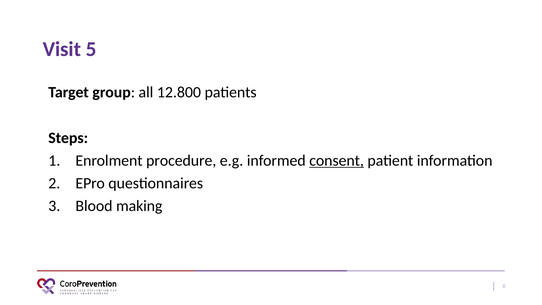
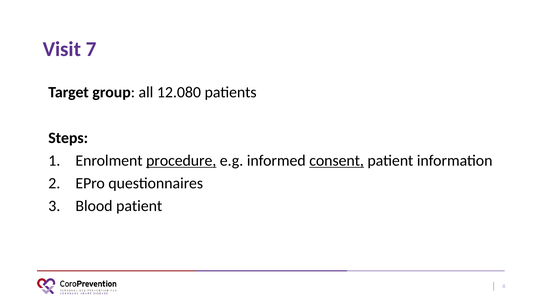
5: 5 -> 7 (91, 49)
12.800: 12.800 -> 12.080 (179, 92)
procedure underline: none -> present (181, 160)
Blood making: making -> patient (139, 206)
